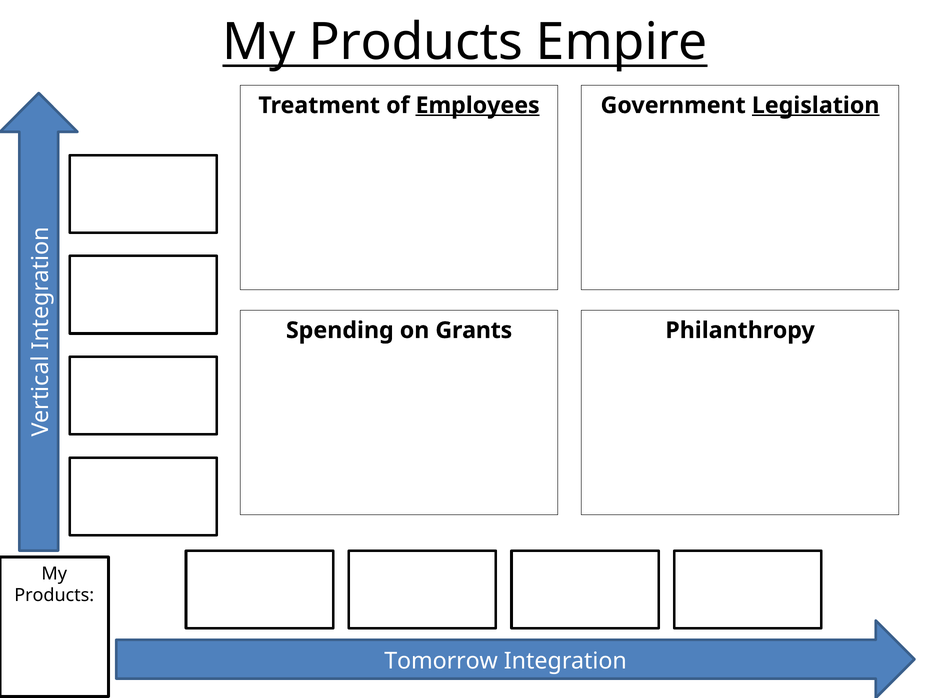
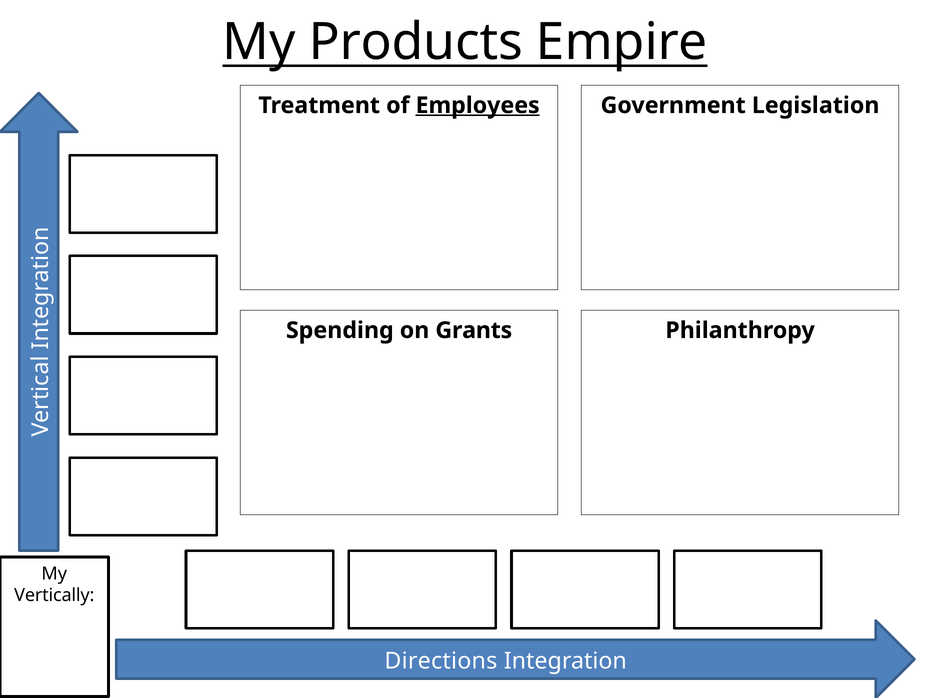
Legislation underline: present -> none (816, 105)
Products: Products -> Vertically (54, 595)
Tomorrow: Tomorrow -> Directions (441, 660)
